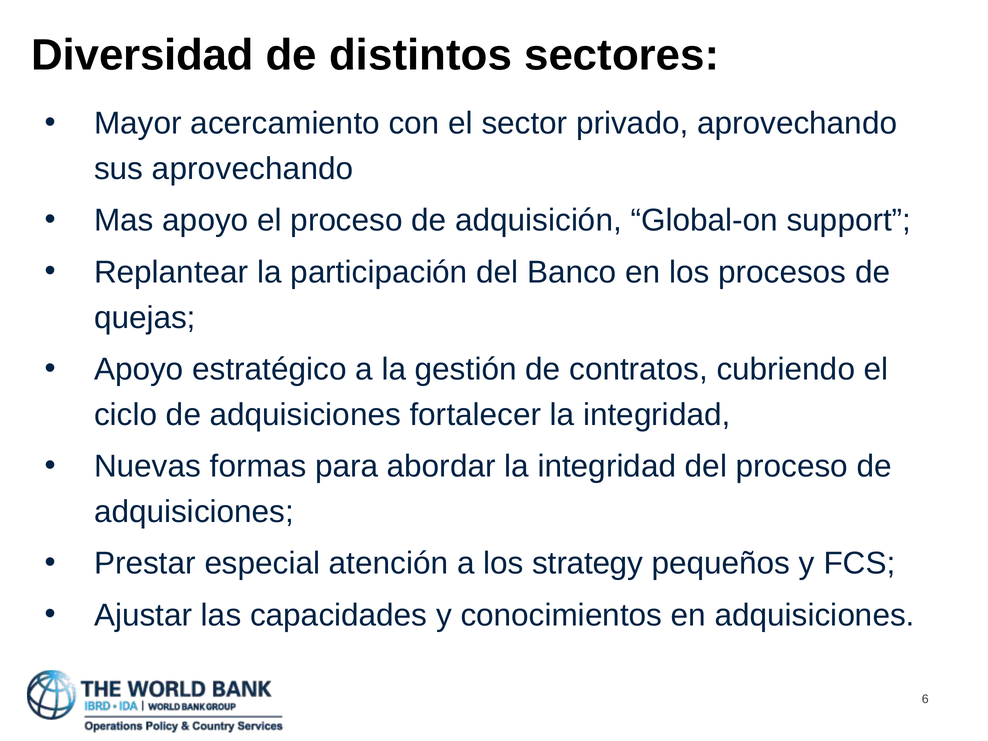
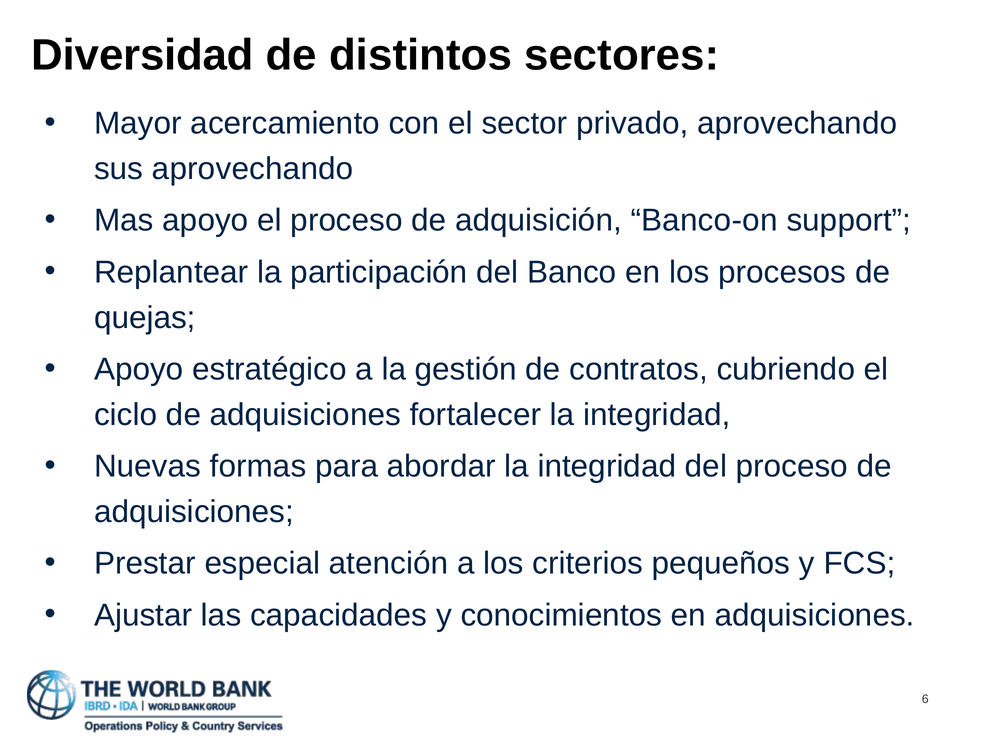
Global-on: Global-on -> Banco-on (704, 221)
strategy: strategy -> criterios (588, 563)
